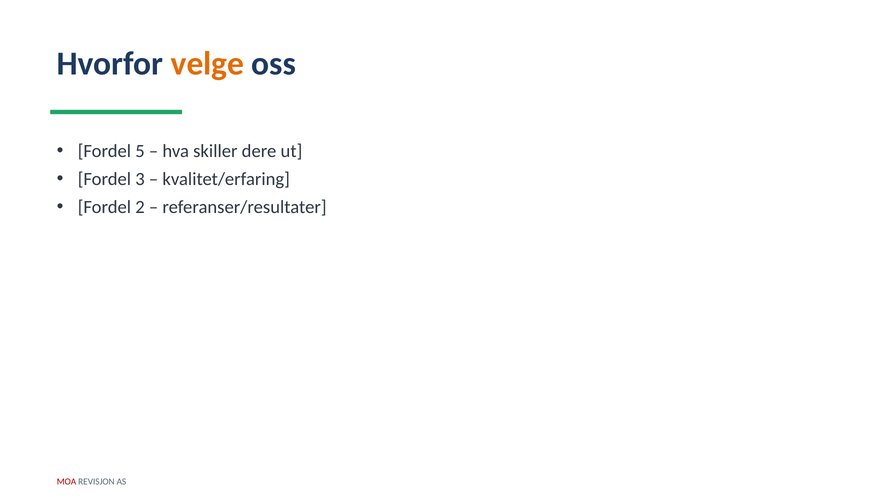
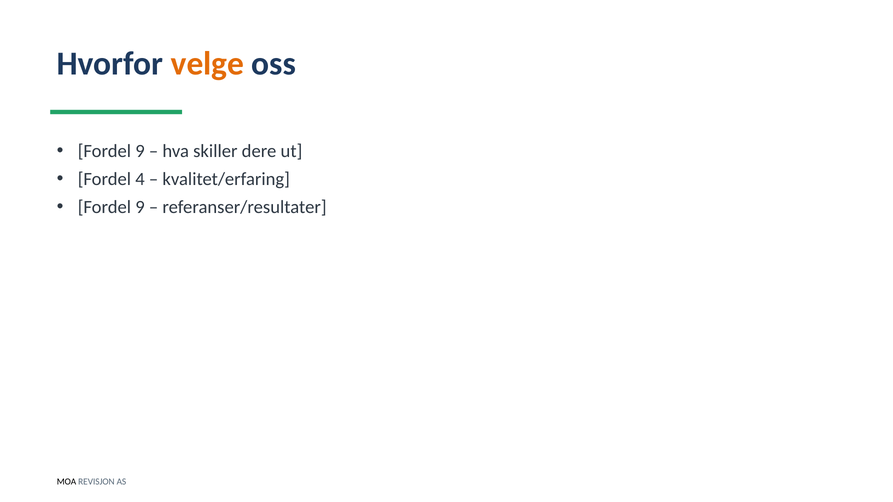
5: 5 -> 9 (140, 151)
3: 3 -> 4 (140, 179)
2: 2 -> 9 (140, 207)
MOA colour: red -> black (66, 482)
